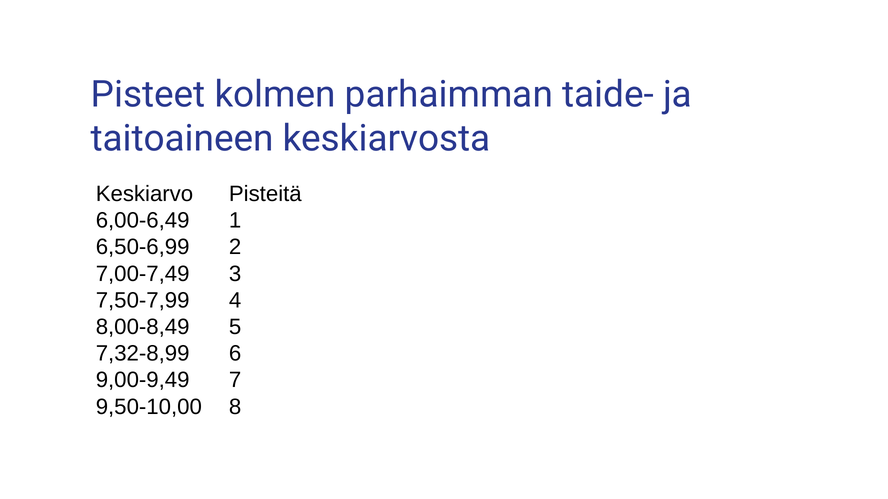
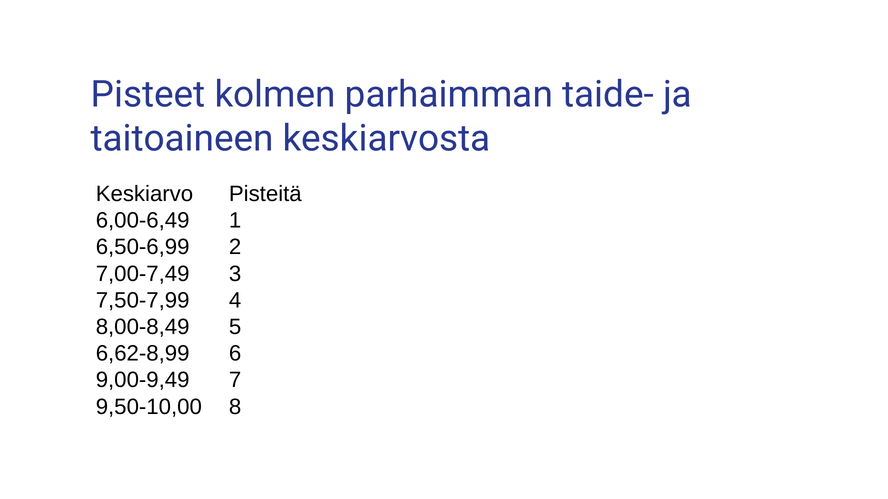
7,32-8,99: 7,32-8,99 -> 6,62-8,99 (143, 354)
